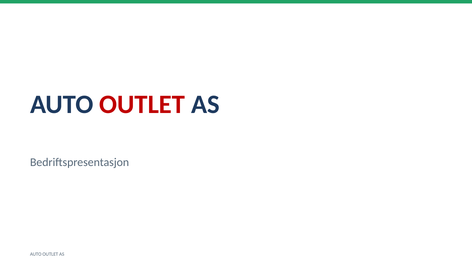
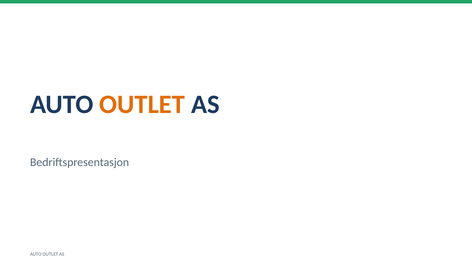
OUTLET colour: red -> orange (142, 105)
